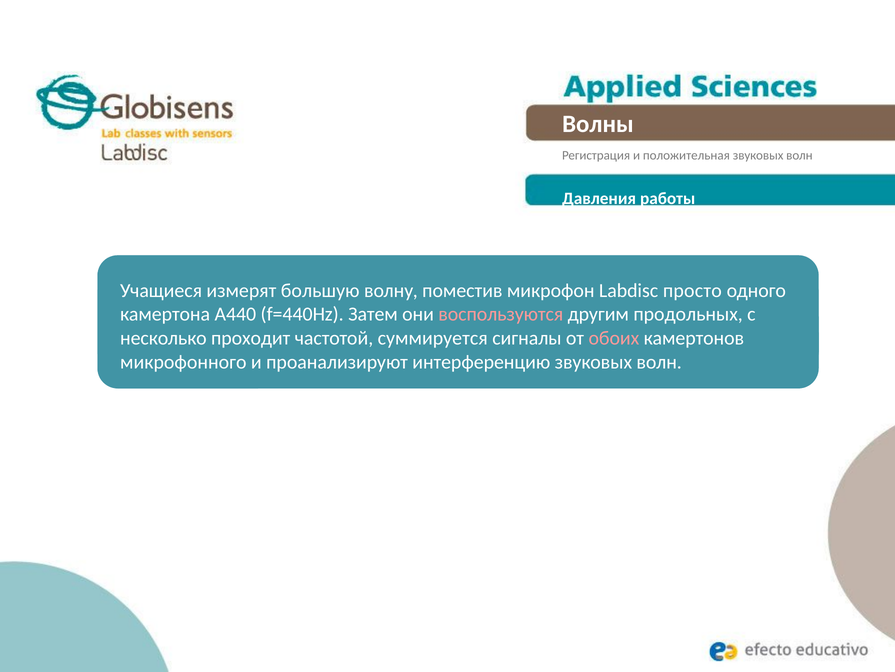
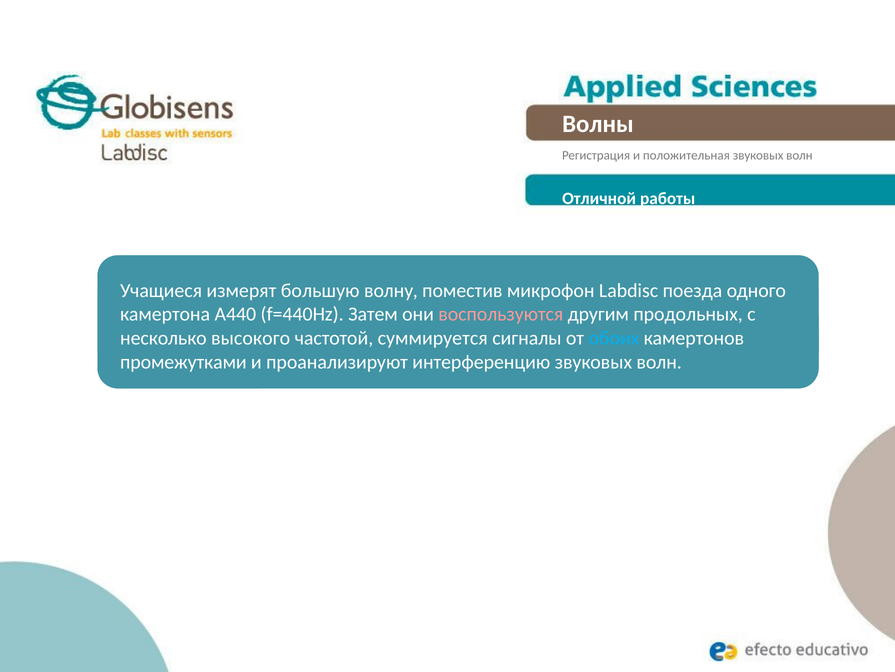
Давления: Давления -> Отличной (599, 198)
просто: просто -> поезда (692, 290)
проходит: проходит -> высокого (251, 338)
обоих colour: pink -> light blue (614, 338)
микрофонного: микрофонного -> промежутками (183, 362)
